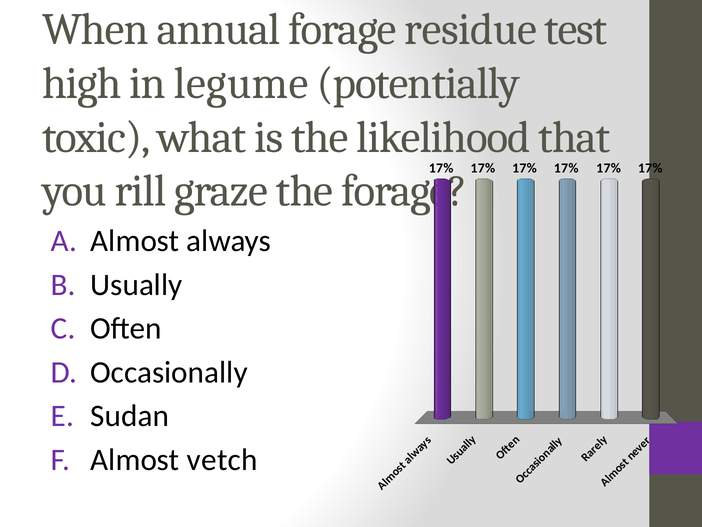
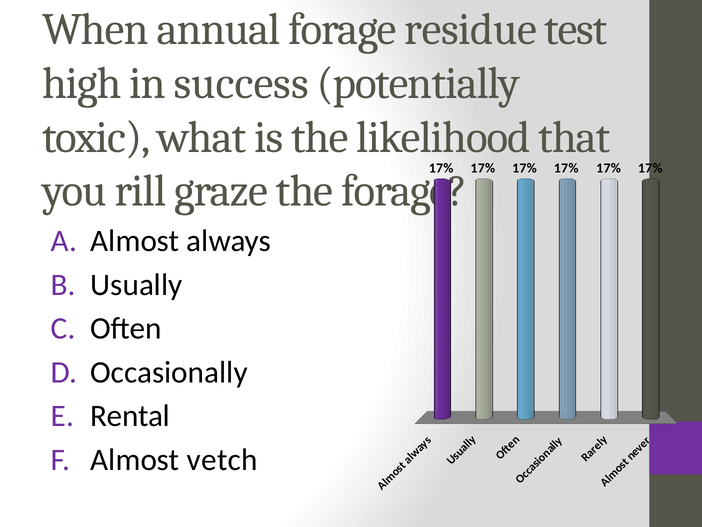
legume: legume -> success (241, 83)
Sudan: Sudan -> Rental (130, 416)
